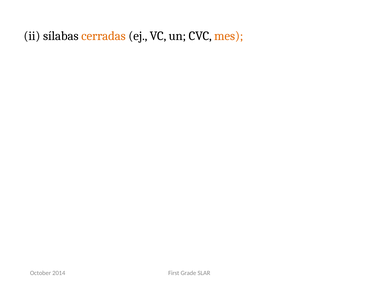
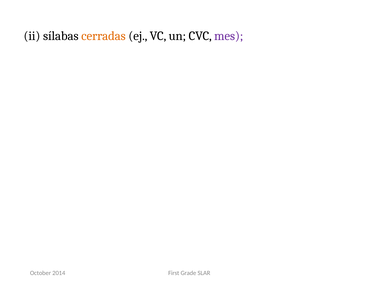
mes colour: orange -> purple (229, 36)
